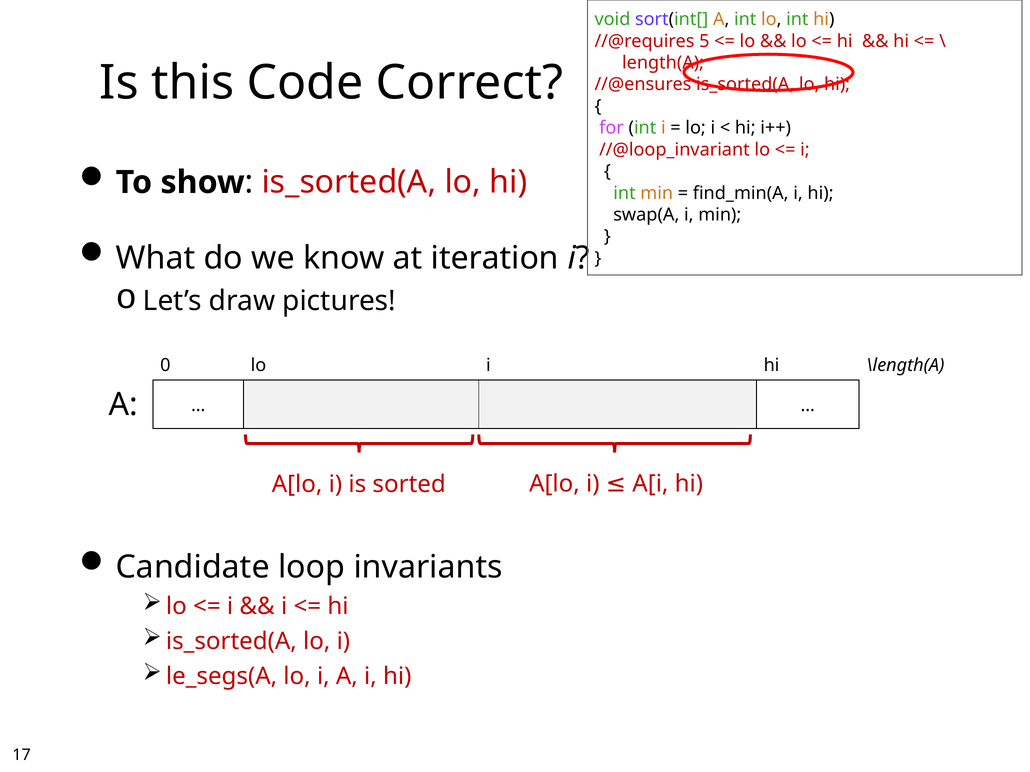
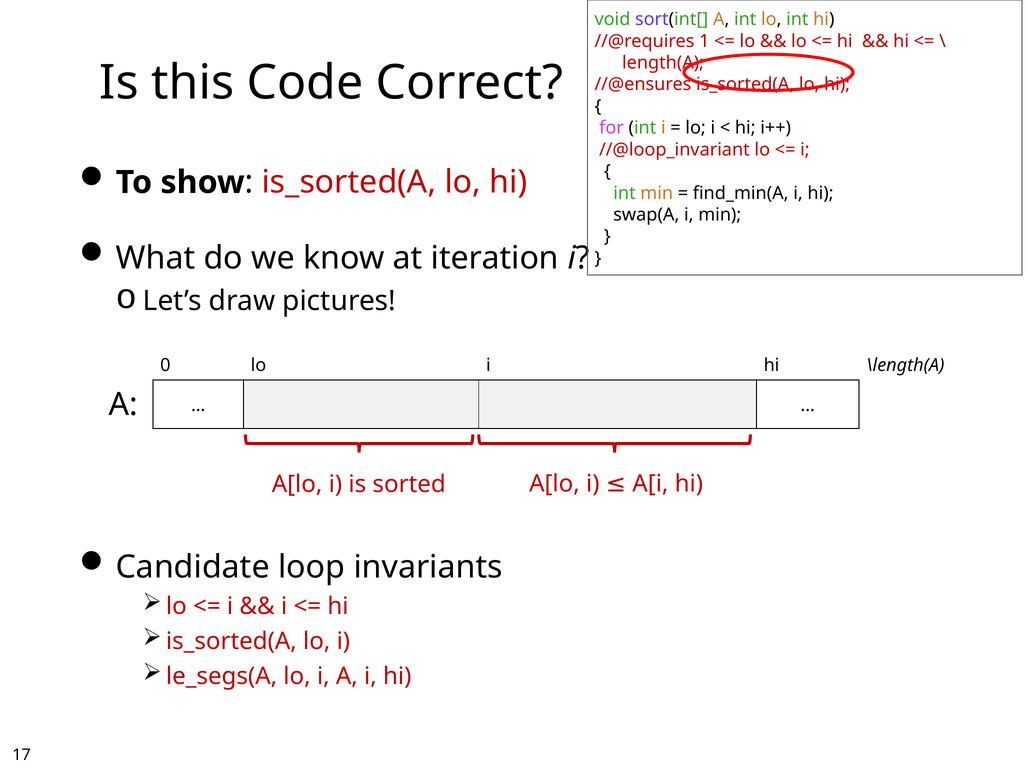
5: 5 -> 1 (704, 41)
